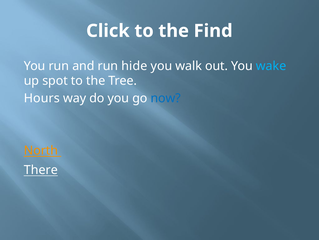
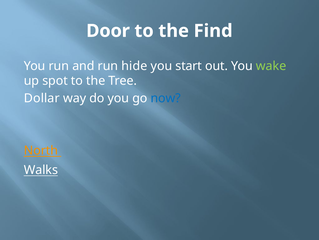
Click: Click -> Door (108, 31)
walk: walk -> start (189, 66)
wake colour: light blue -> light green (271, 66)
Hours: Hours -> Dollar (42, 98)
There: There -> Walks (41, 169)
